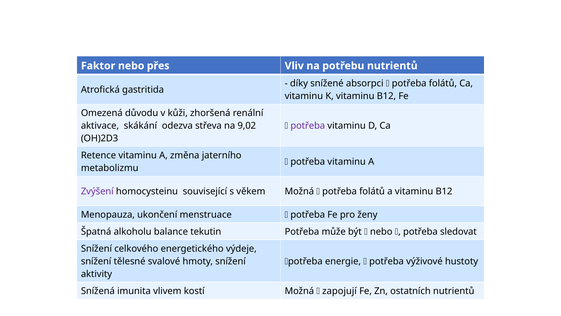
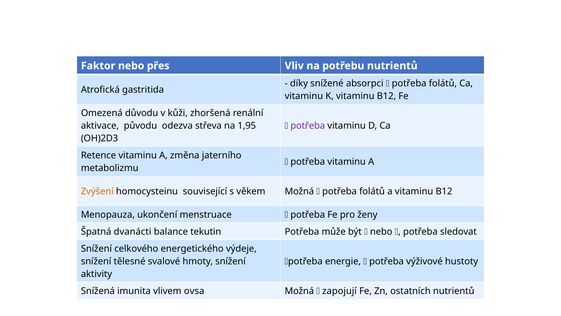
skákání: skákání -> původu (140, 126)
9,02: 9,02 -> 1,95 (247, 126)
Zvýšení colour: purple -> orange (97, 191)
alkoholu: alkoholu -> dvanácti (133, 231)
kostí: kostí -> ovsa (194, 291)
